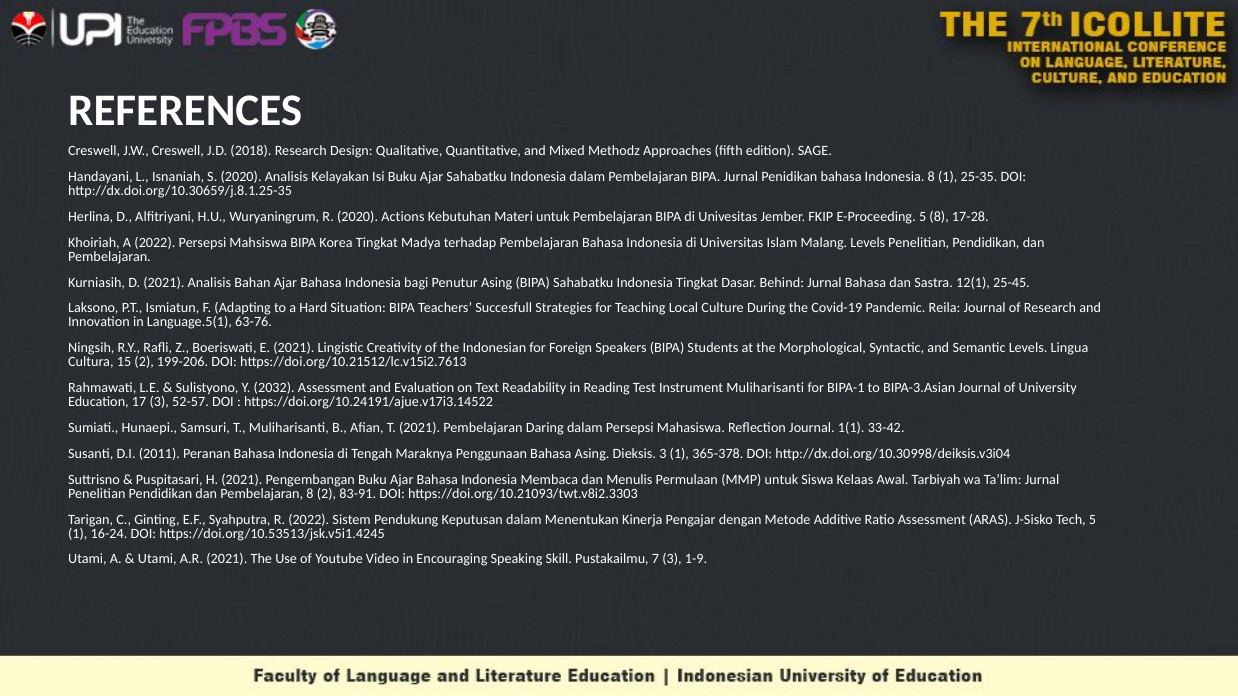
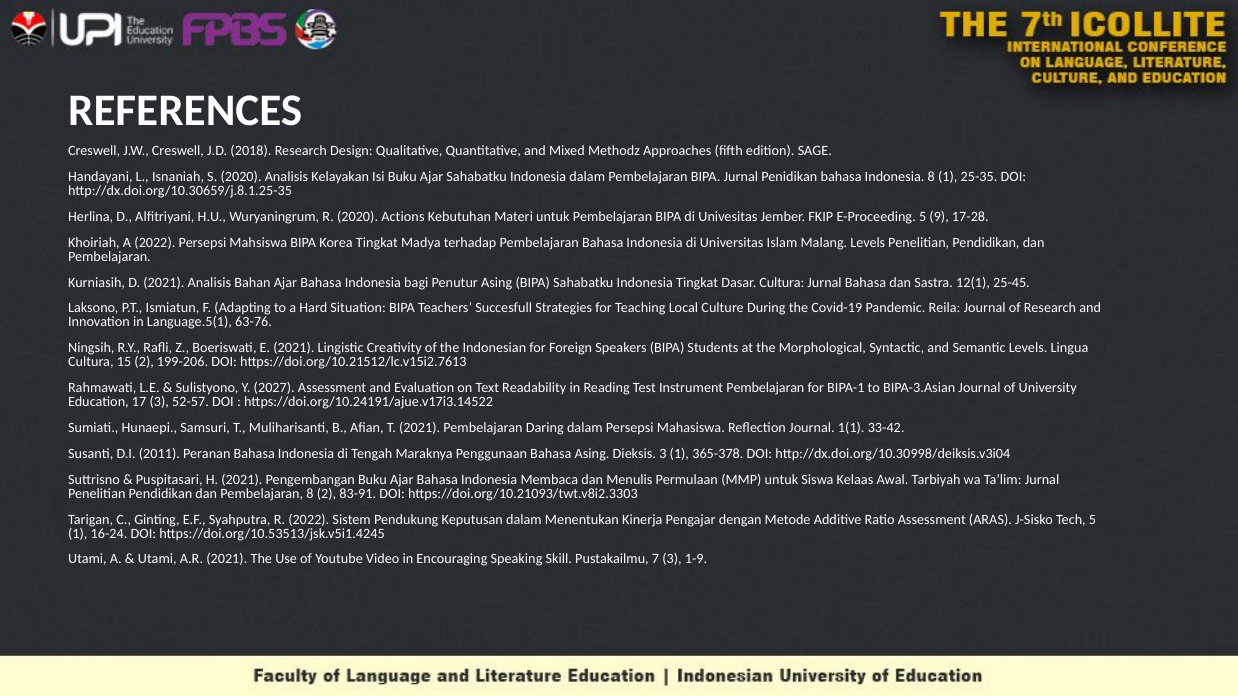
5 8: 8 -> 9 (939, 217)
Dasar Behind: Behind -> Cultura (782, 283)
2032: 2032 -> 2027 (274, 388)
Instrument Muliharisanti: Muliharisanti -> Pembelajaran (765, 388)
